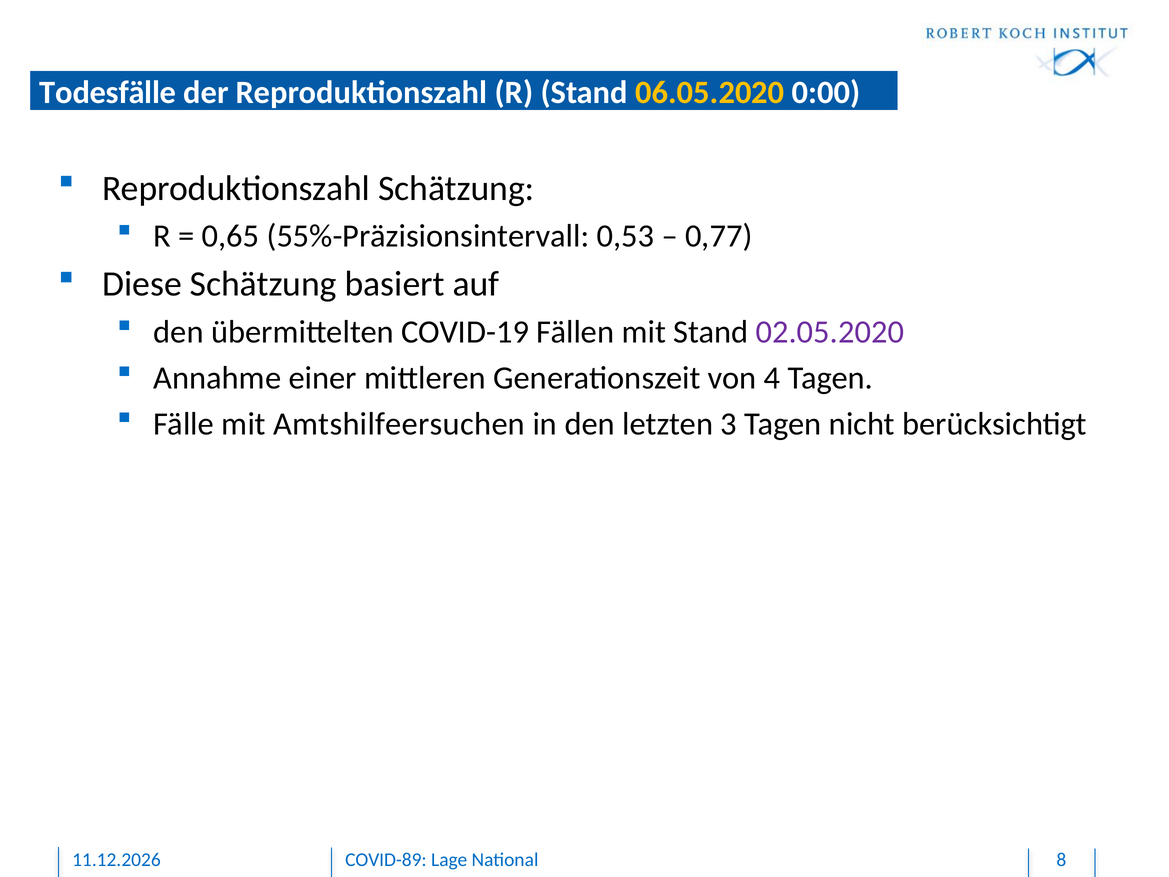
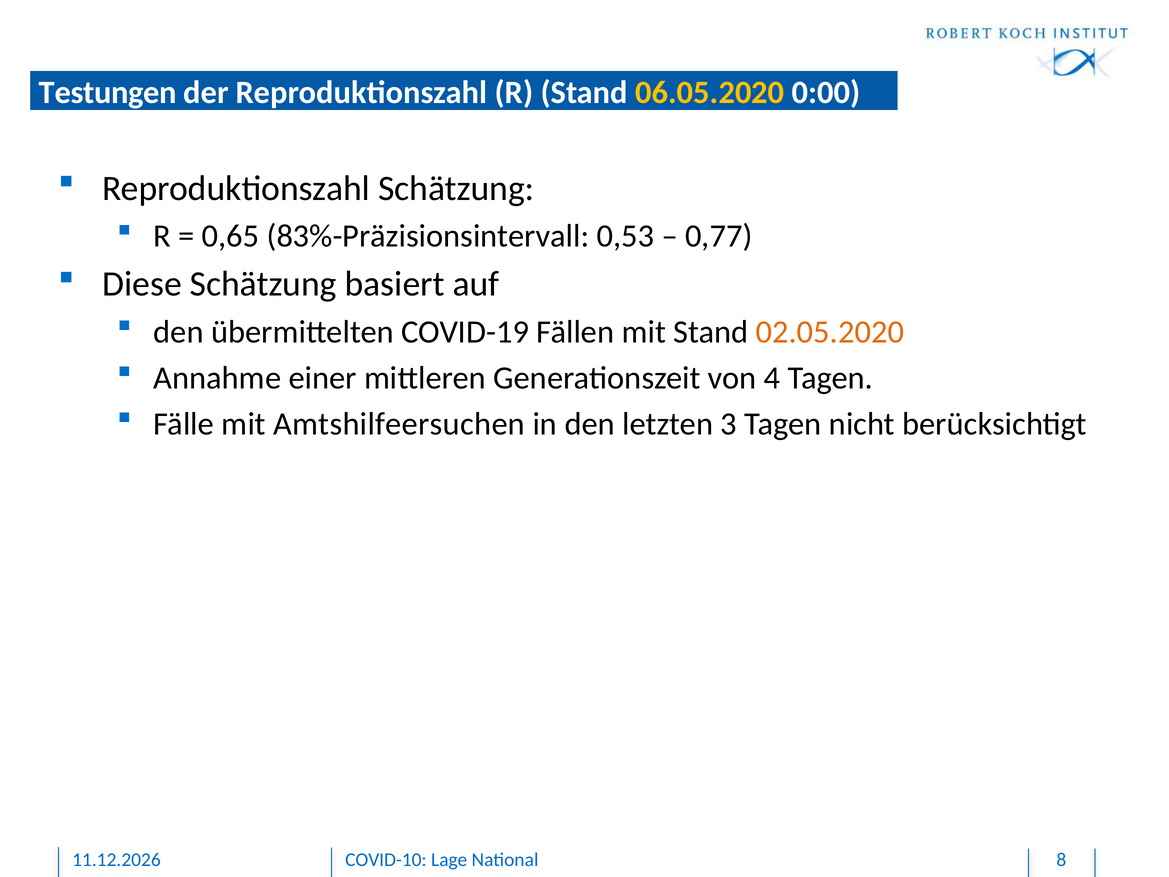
Todesfälle: Todesfälle -> Testungen (108, 93)
55%-Präzisionsintervall: 55%-Präzisionsintervall -> 83%-Präzisionsintervall (428, 236)
02.05.2020 colour: purple -> orange (830, 332)
COVID-89: COVID-89 -> COVID-10 (386, 860)
